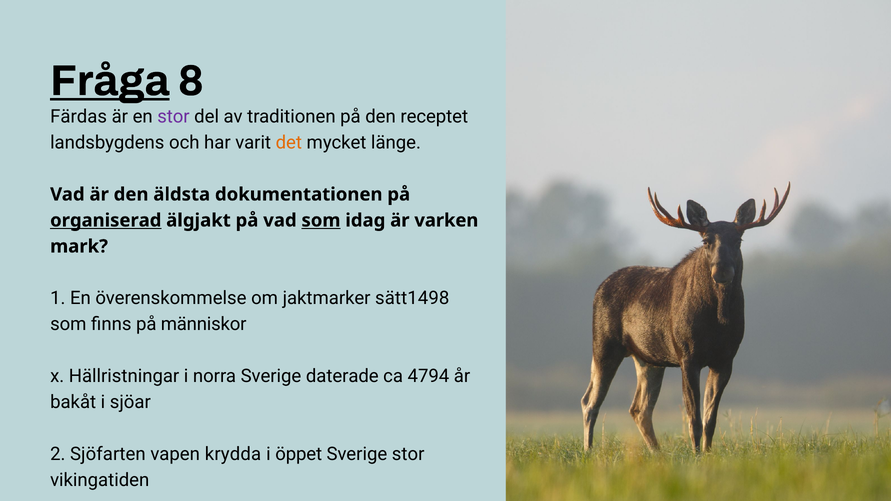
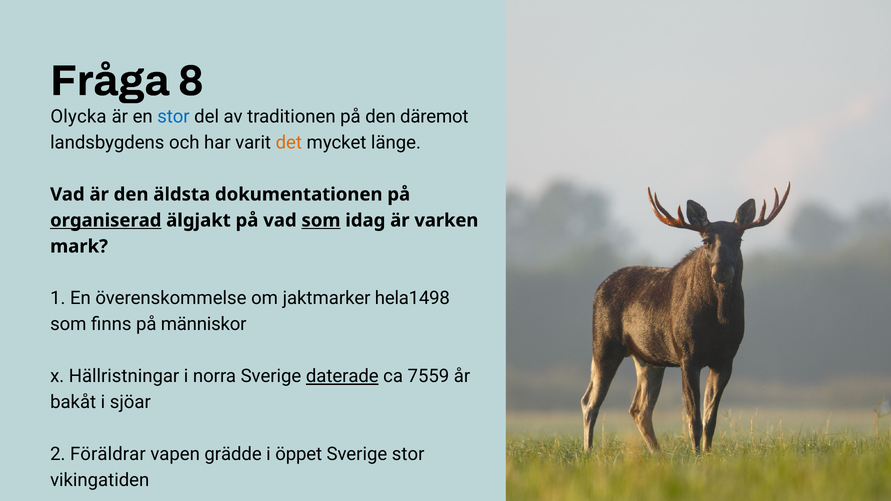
Fråga underline: present -> none (110, 81)
Färdas: Färdas -> Olycka (79, 117)
stor colour: purple -> blue (173, 117)
receptet: receptet -> däremot (434, 117)
sätt1498: sätt1498 -> hela1498 (412, 298)
daterade underline: none -> present (342, 376)
4794: 4794 -> 7559 (428, 376)
Sjöfarten: Sjöfarten -> Föräldrar (108, 454)
krydda: krydda -> grädde (233, 454)
